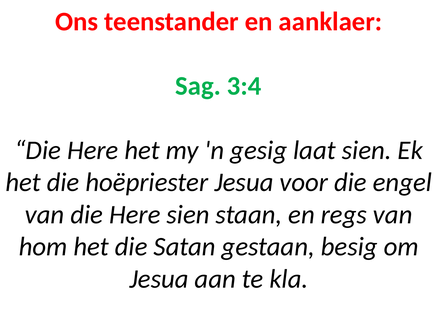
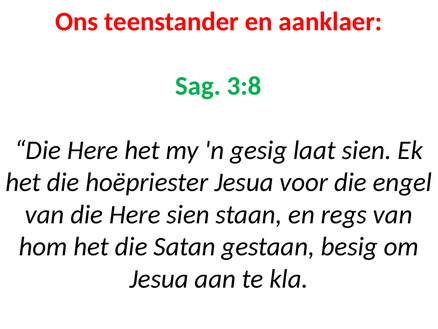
3:4: 3:4 -> 3:8 (244, 86)
